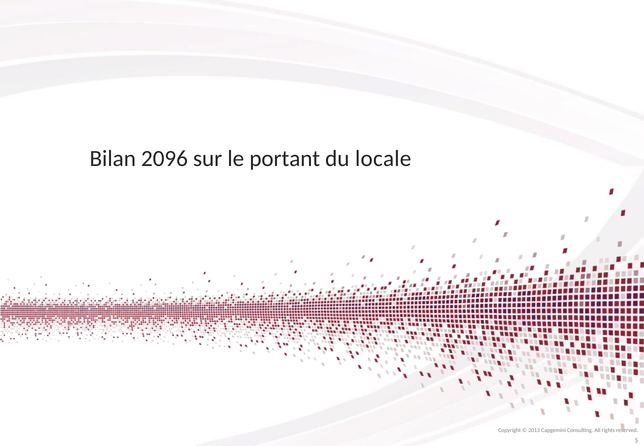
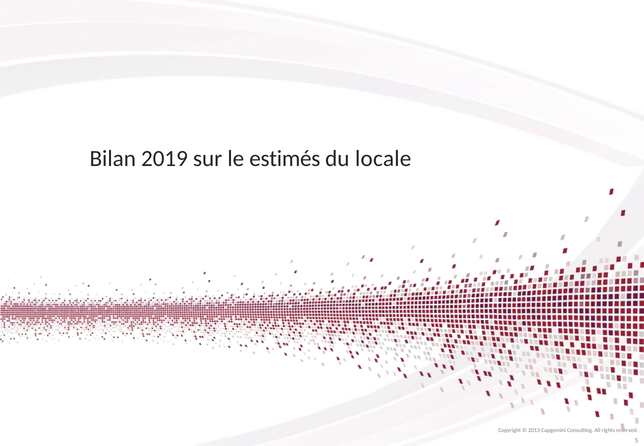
2096: 2096 -> 2019 (164, 159)
portant: portant -> estimés (285, 159)
